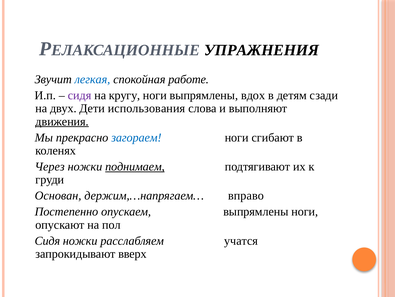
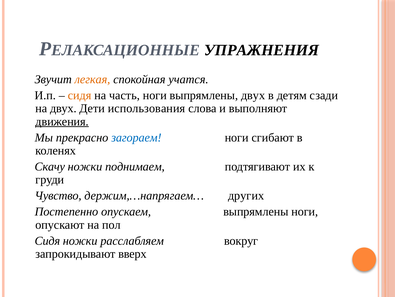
легкая colour: blue -> orange (92, 79)
работе: работе -> учатся (188, 79)
сидя colour: purple -> orange (80, 95)
кругу: кругу -> часть (124, 95)
выпрямлены вдох: вдох -> двух (253, 95)
Через: Через -> Скачу (50, 166)
поднимаем underline: present -> none (135, 166)
Основан: Основан -> Чувство (58, 195)
вправо: вправо -> других (246, 195)
учатся: учатся -> вокруг (241, 240)
